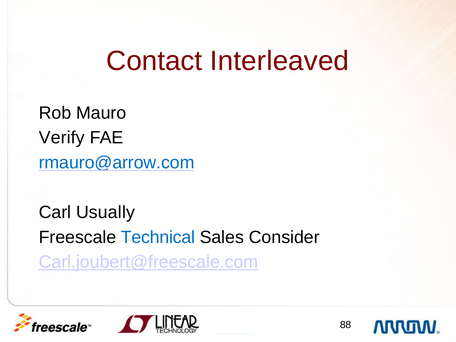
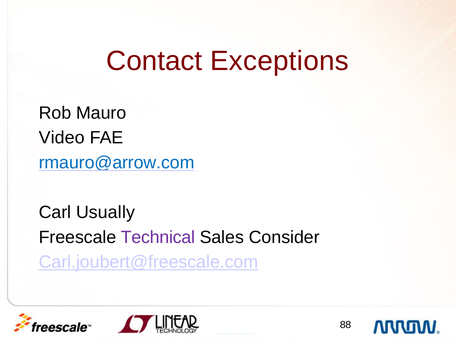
Interleaved: Interleaved -> Exceptions (279, 61)
Verify: Verify -> Video (62, 138)
Technical colour: blue -> purple (158, 237)
